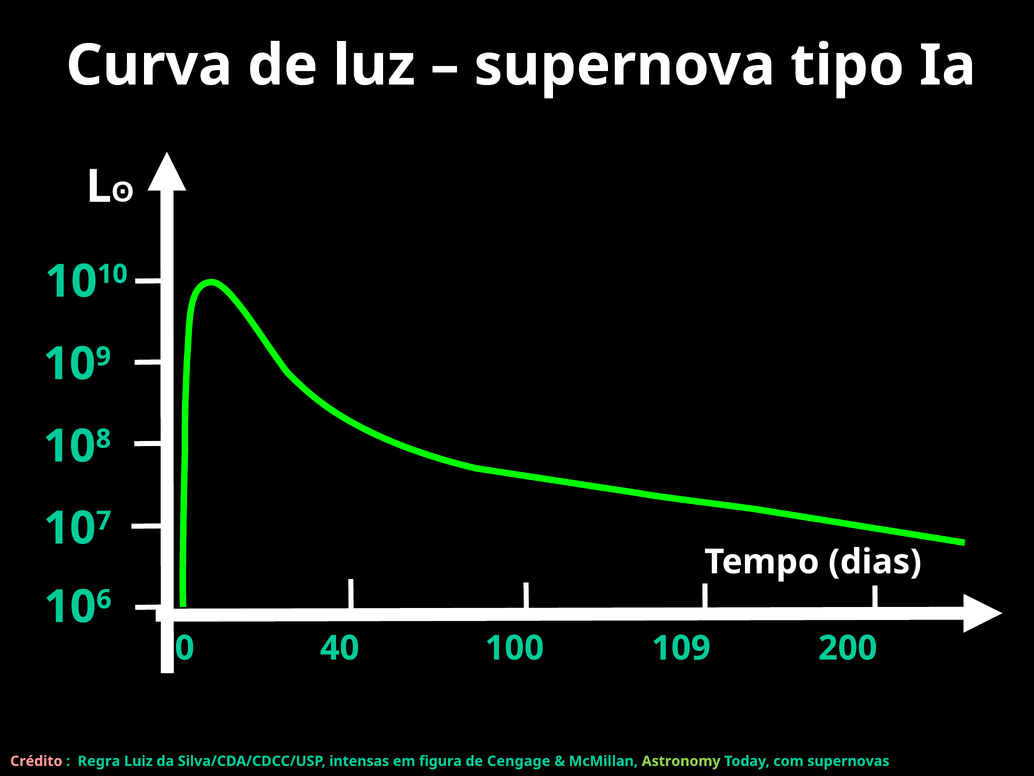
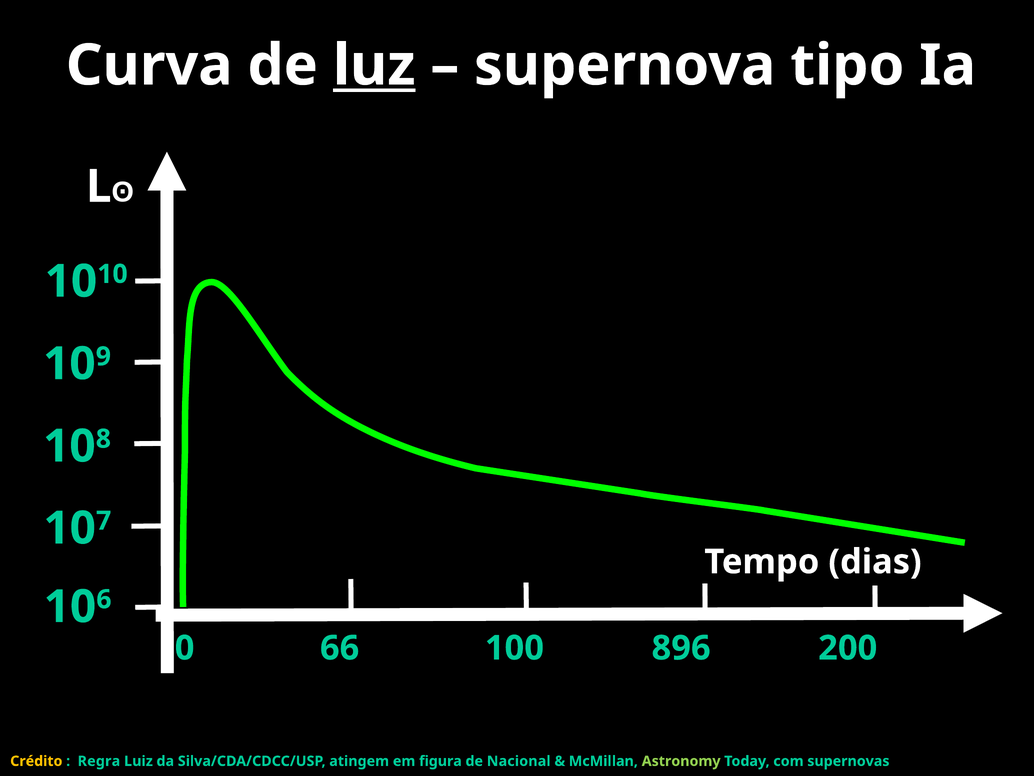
luz underline: none -> present (374, 66)
40: 40 -> 66 (340, 648)
109: 109 -> 896 (681, 648)
Crédito colour: pink -> yellow (36, 761)
intensas: intensas -> atingem (359, 761)
Cengage: Cengage -> Nacional (519, 761)
